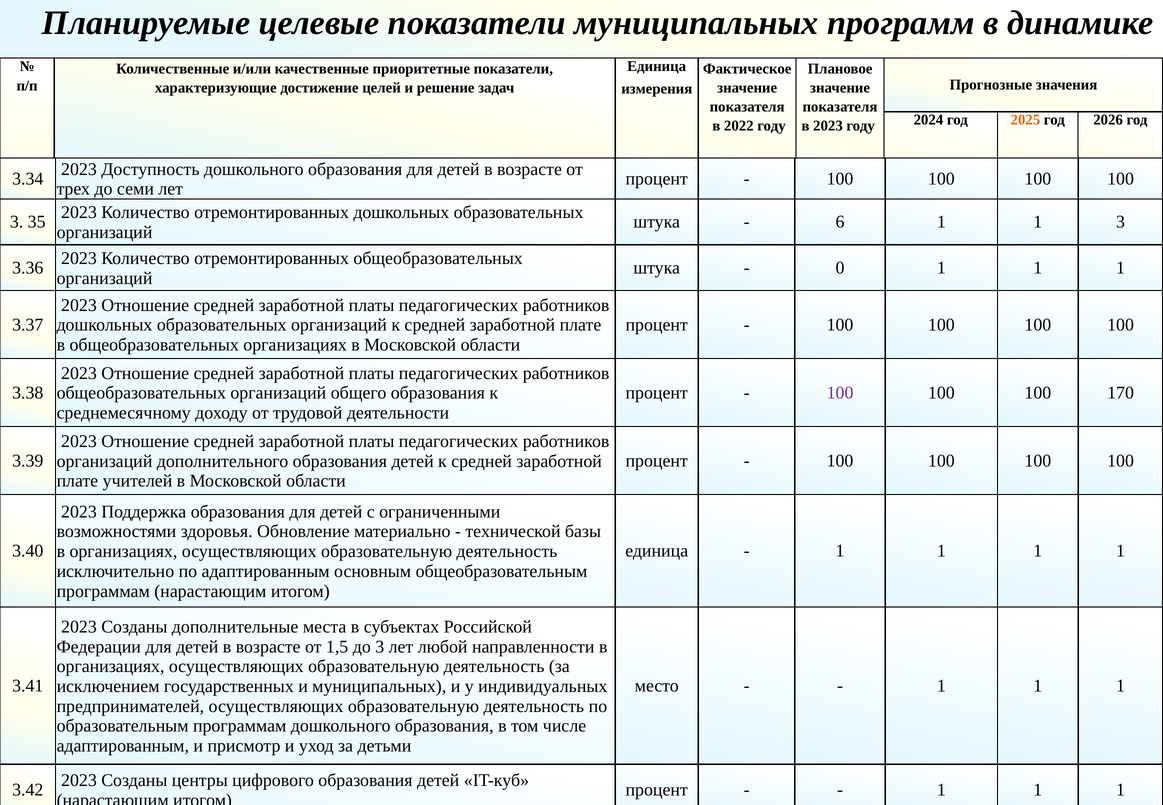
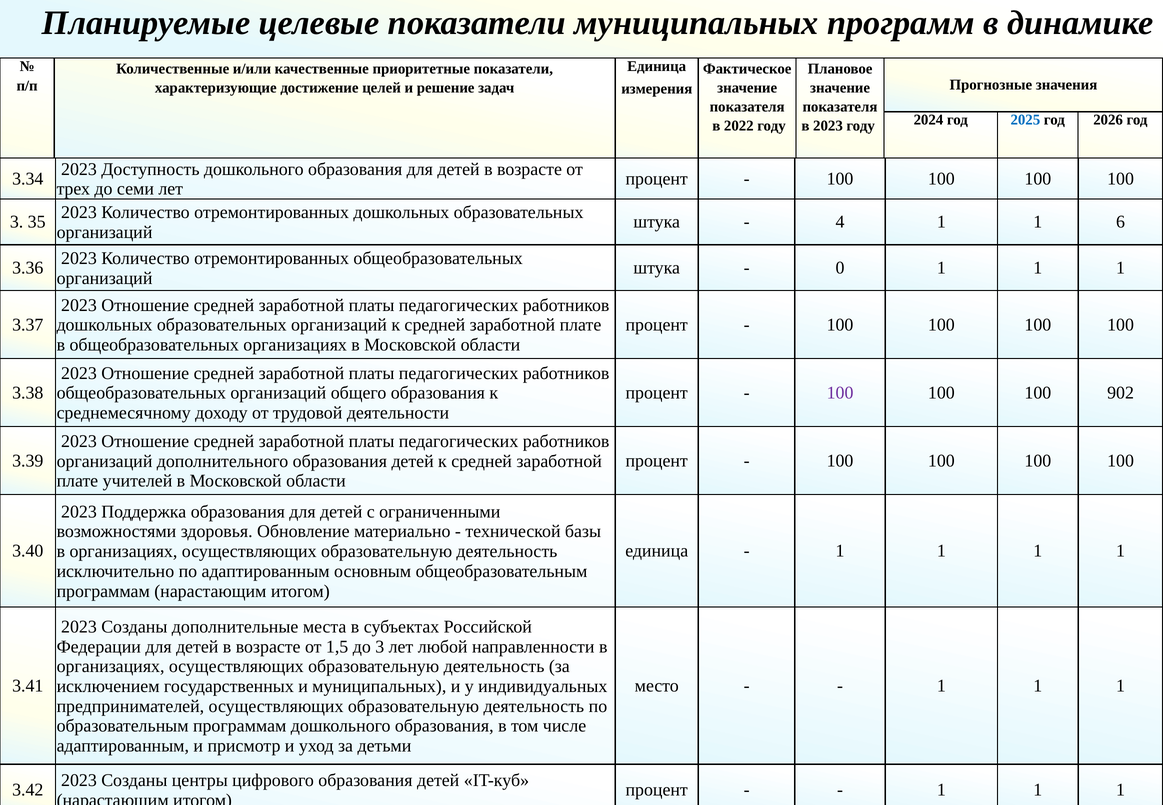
2025 colour: orange -> blue (1025, 120)
6: 6 -> 4 (840, 222)
1 3: 3 -> 6 (1121, 222)
170: 170 -> 902 (1121, 393)
